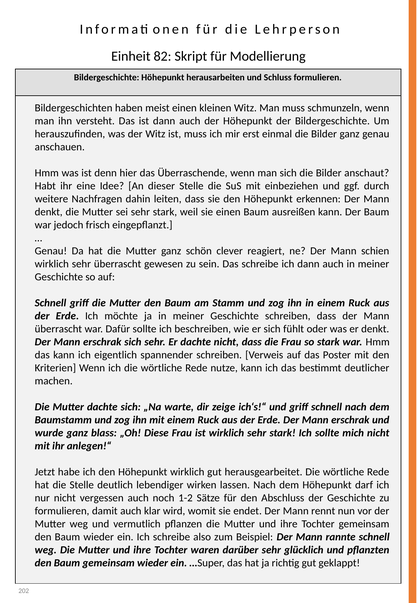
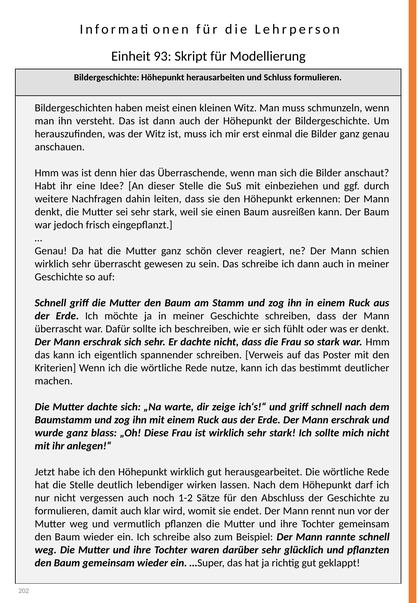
82: 82 -> 93 (163, 56)
